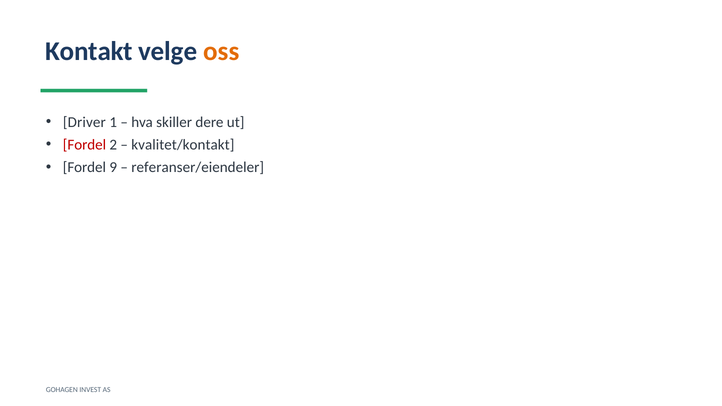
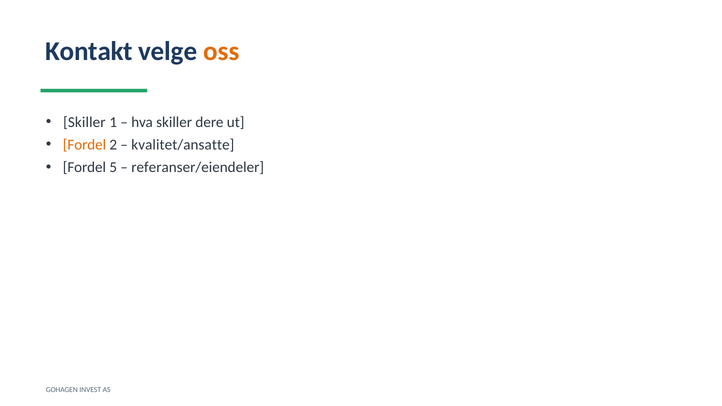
Driver: Driver -> Skiller (84, 122)
Fordel colour: red -> orange (84, 145)
kvalitet/kontakt: kvalitet/kontakt -> kvalitet/ansatte (183, 145)
9: 9 -> 5 (113, 167)
